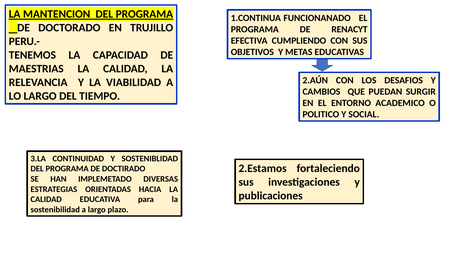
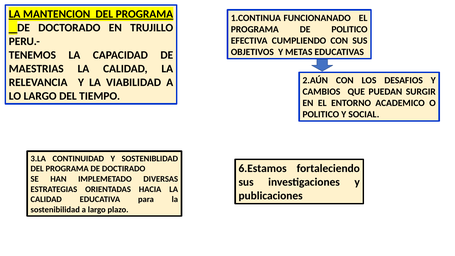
DE RENACYT: RENACYT -> POLITICO (350, 29)
2.Estamos: 2.Estamos -> 6.Estamos (263, 169)
